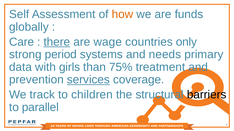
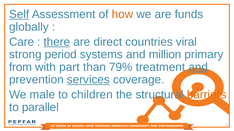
Self underline: none -> present (19, 14)
wage: wage -> direct (108, 42)
only: only -> viral (186, 42)
needs: needs -> million (165, 55)
data: data -> from (21, 67)
girls: girls -> part (69, 67)
75%: 75% -> 79% (121, 67)
and underline: none -> present (198, 67)
track: track -> male (42, 95)
barriers colour: black -> orange (207, 95)
